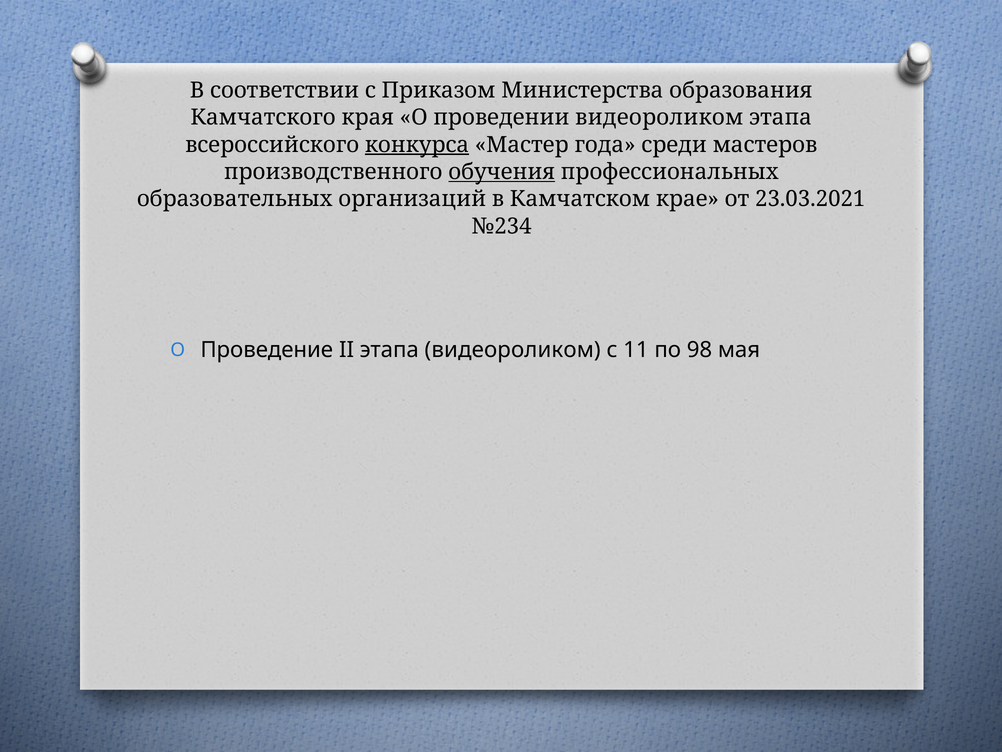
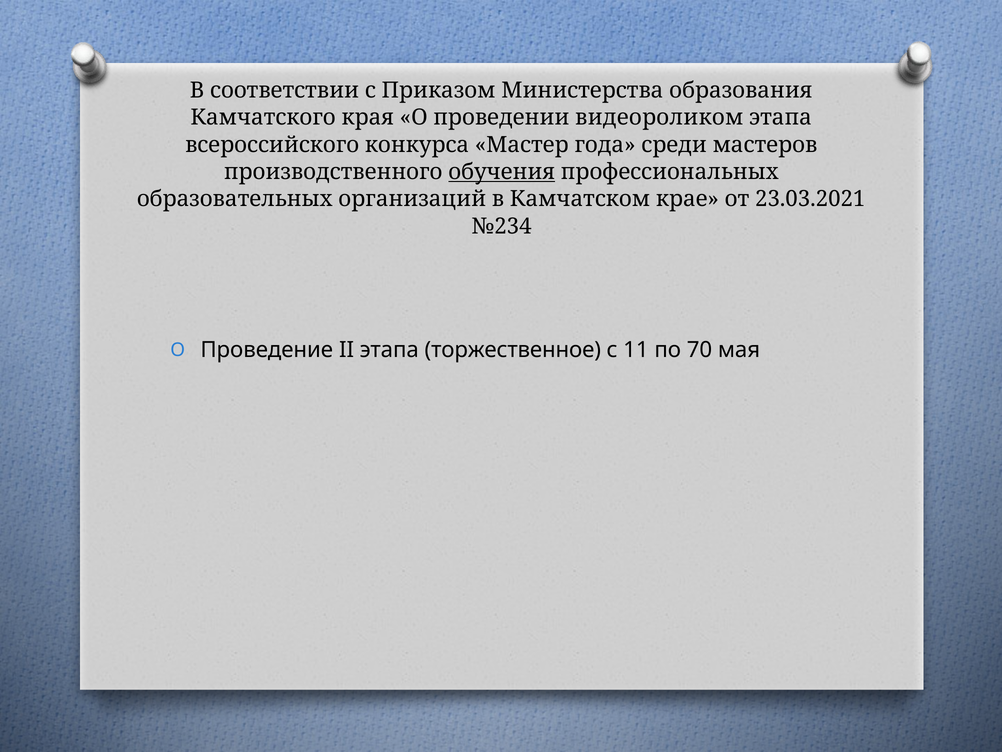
конкурса underline: present -> none (417, 145)
этапа видеороликом: видеороликом -> торжественное (513, 350)
98: 98 -> 70 (699, 350)
